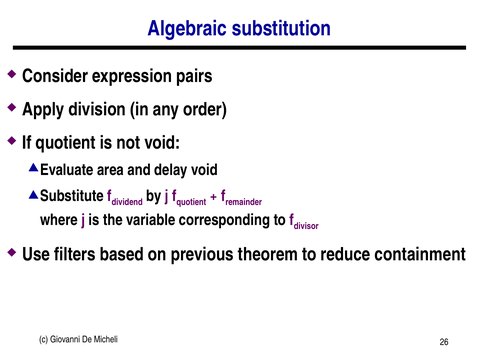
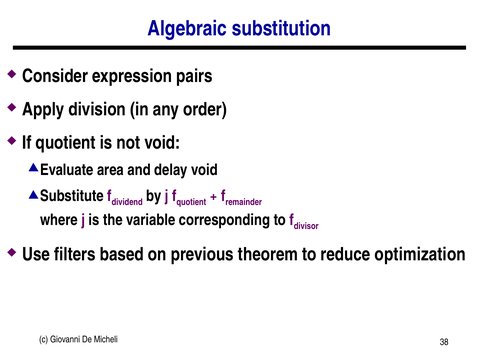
containment: containment -> optimization (420, 254)
26: 26 -> 38 (444, 342)
